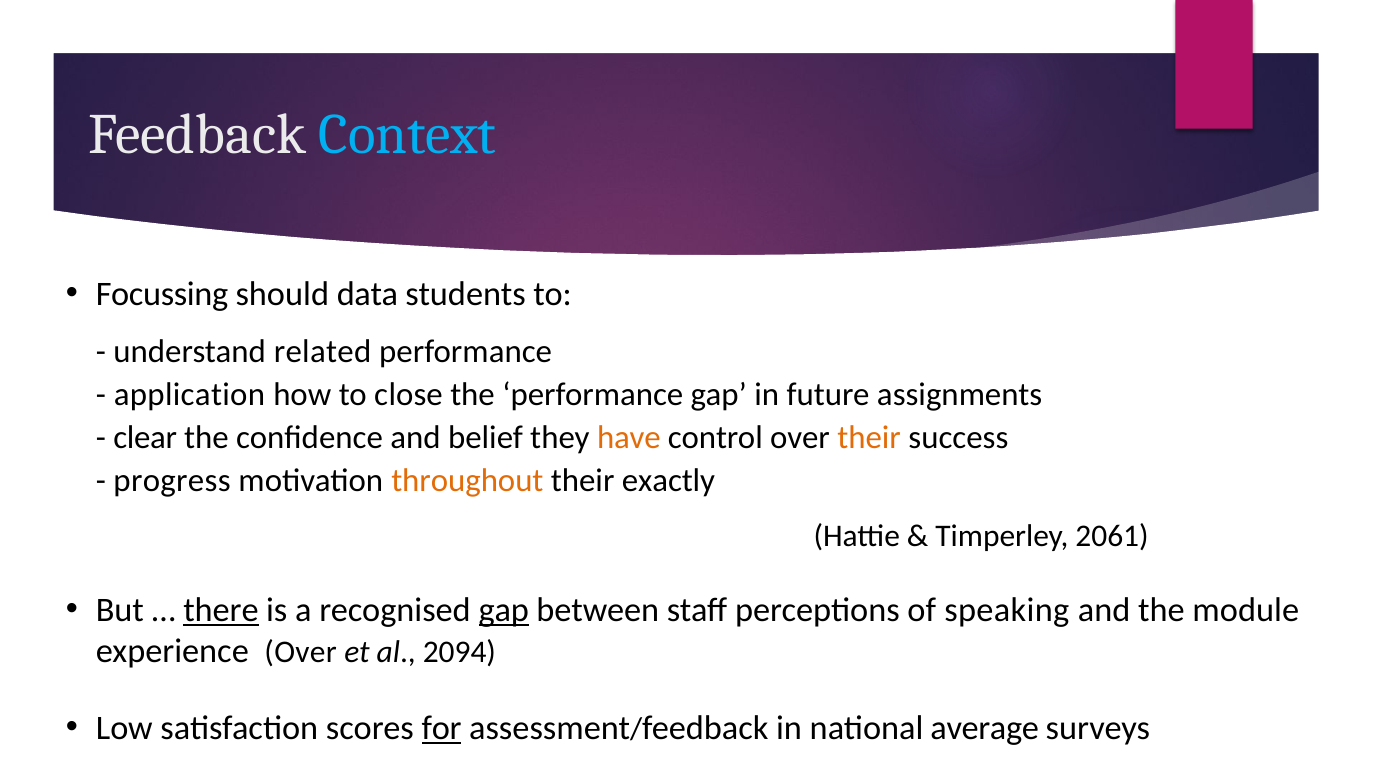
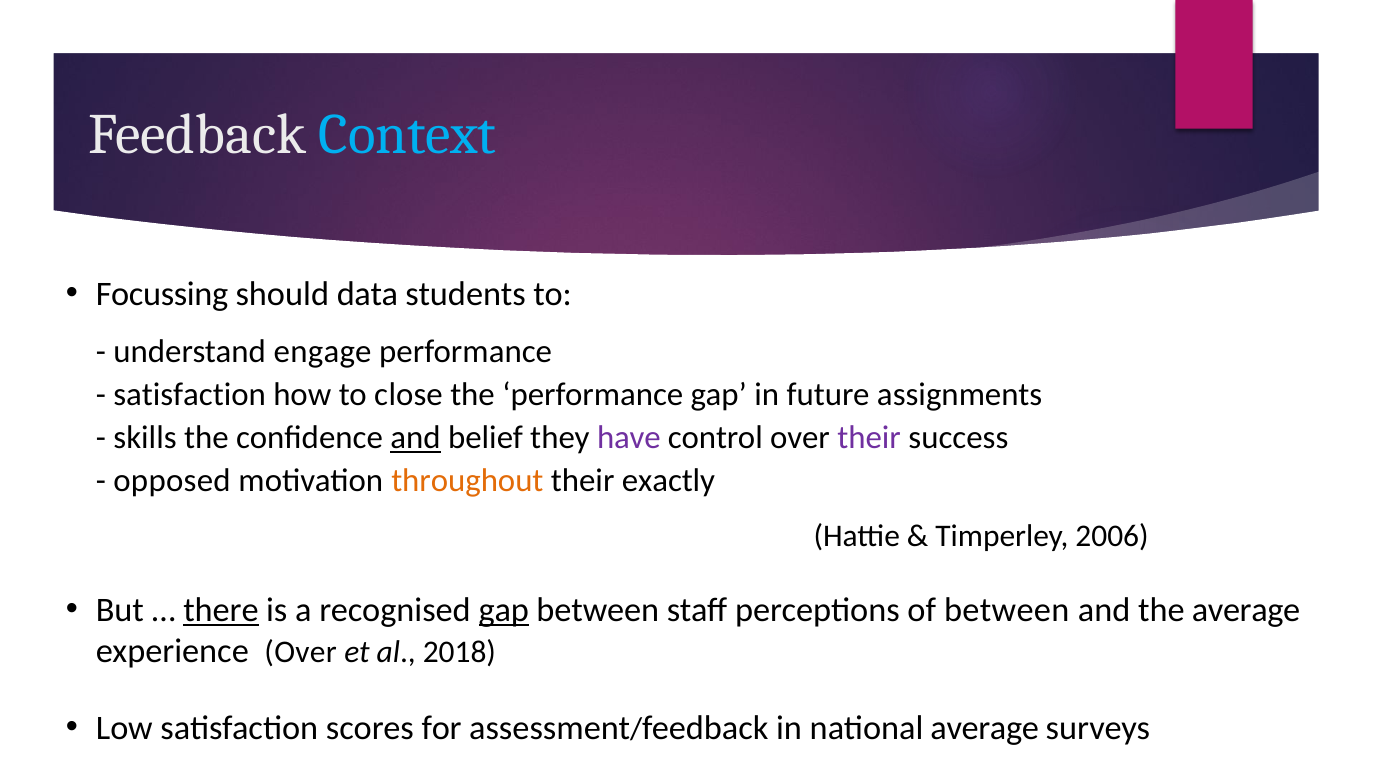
related: related -> engage (323, 352)
application: application -> satisfaction (190, 395)
clear: clear -> skills (145, 438)
and underline: none -> present (415, 438)
have colour: orange -> purple (629, 438)
their colour: orange -> purple (869, 438)
progress: progress -> opposed (172, 481)
2061: 2061 -> 2006 (1112, 536)
of speaking: speaking -> between (1007, 610)
the module: module -> average (1246, 610)
2094: 2094 -> 2018 (459, 652)
for underline: present -> none (442, 729)
